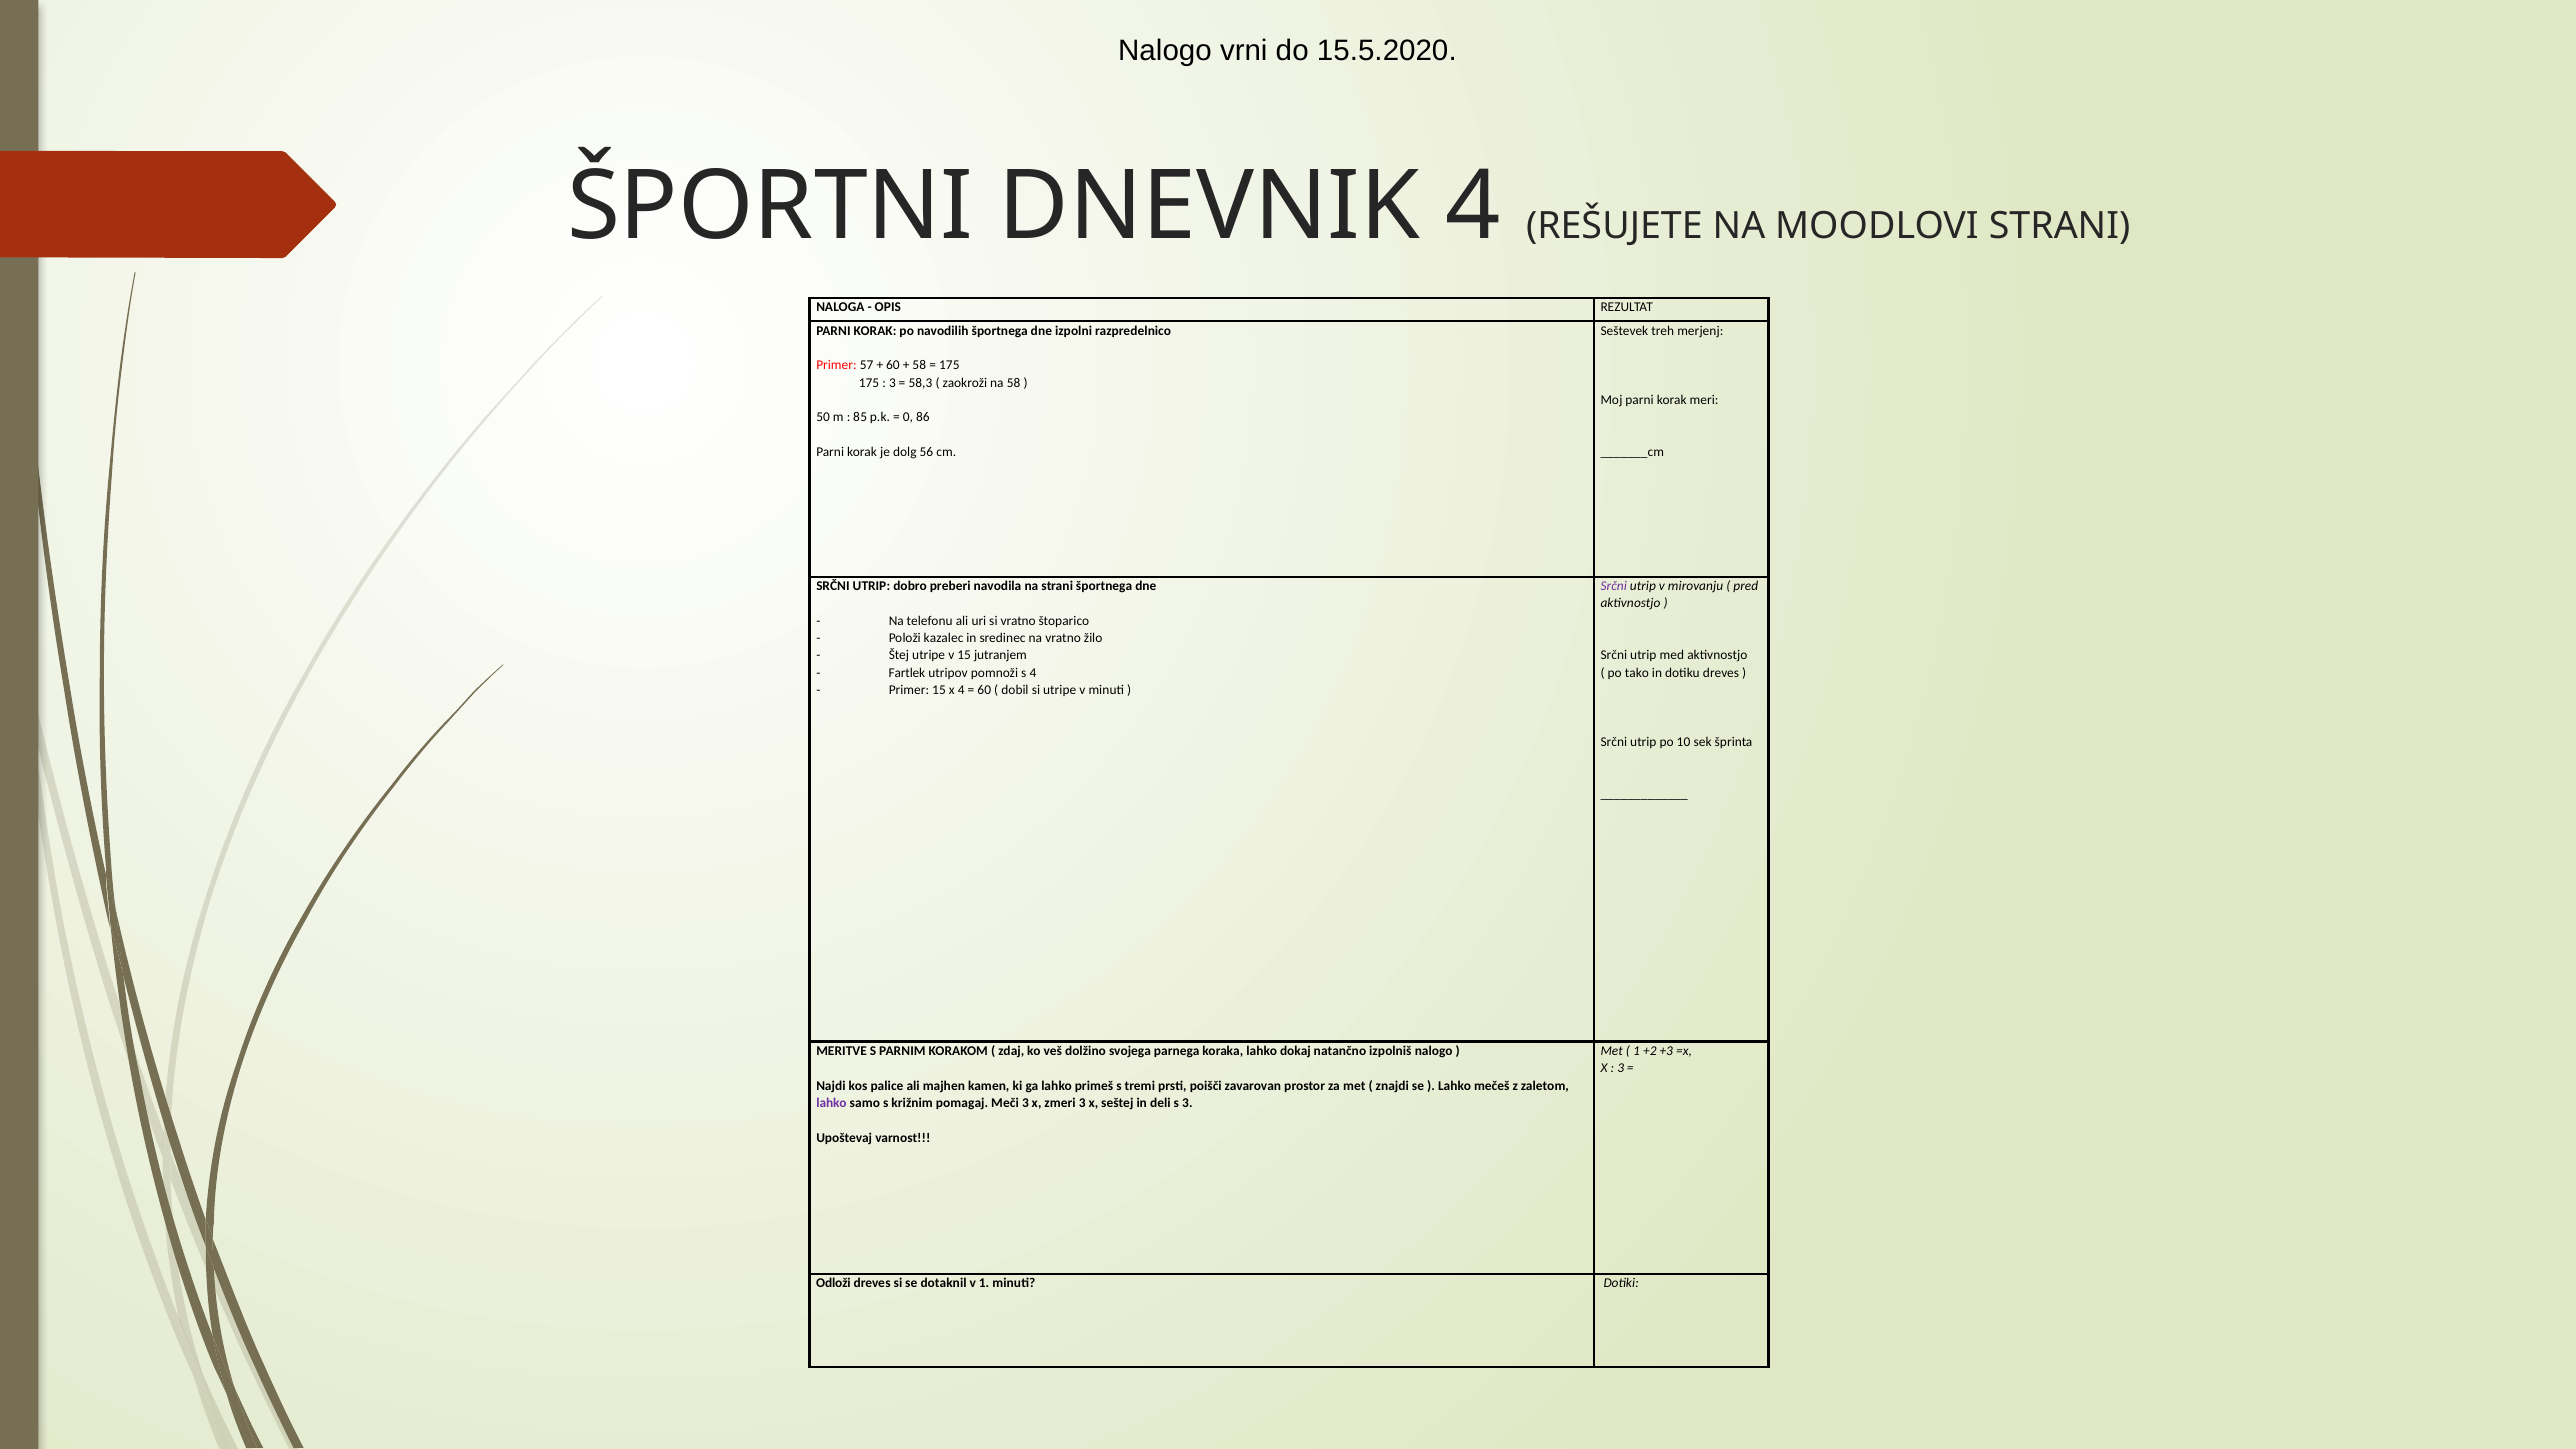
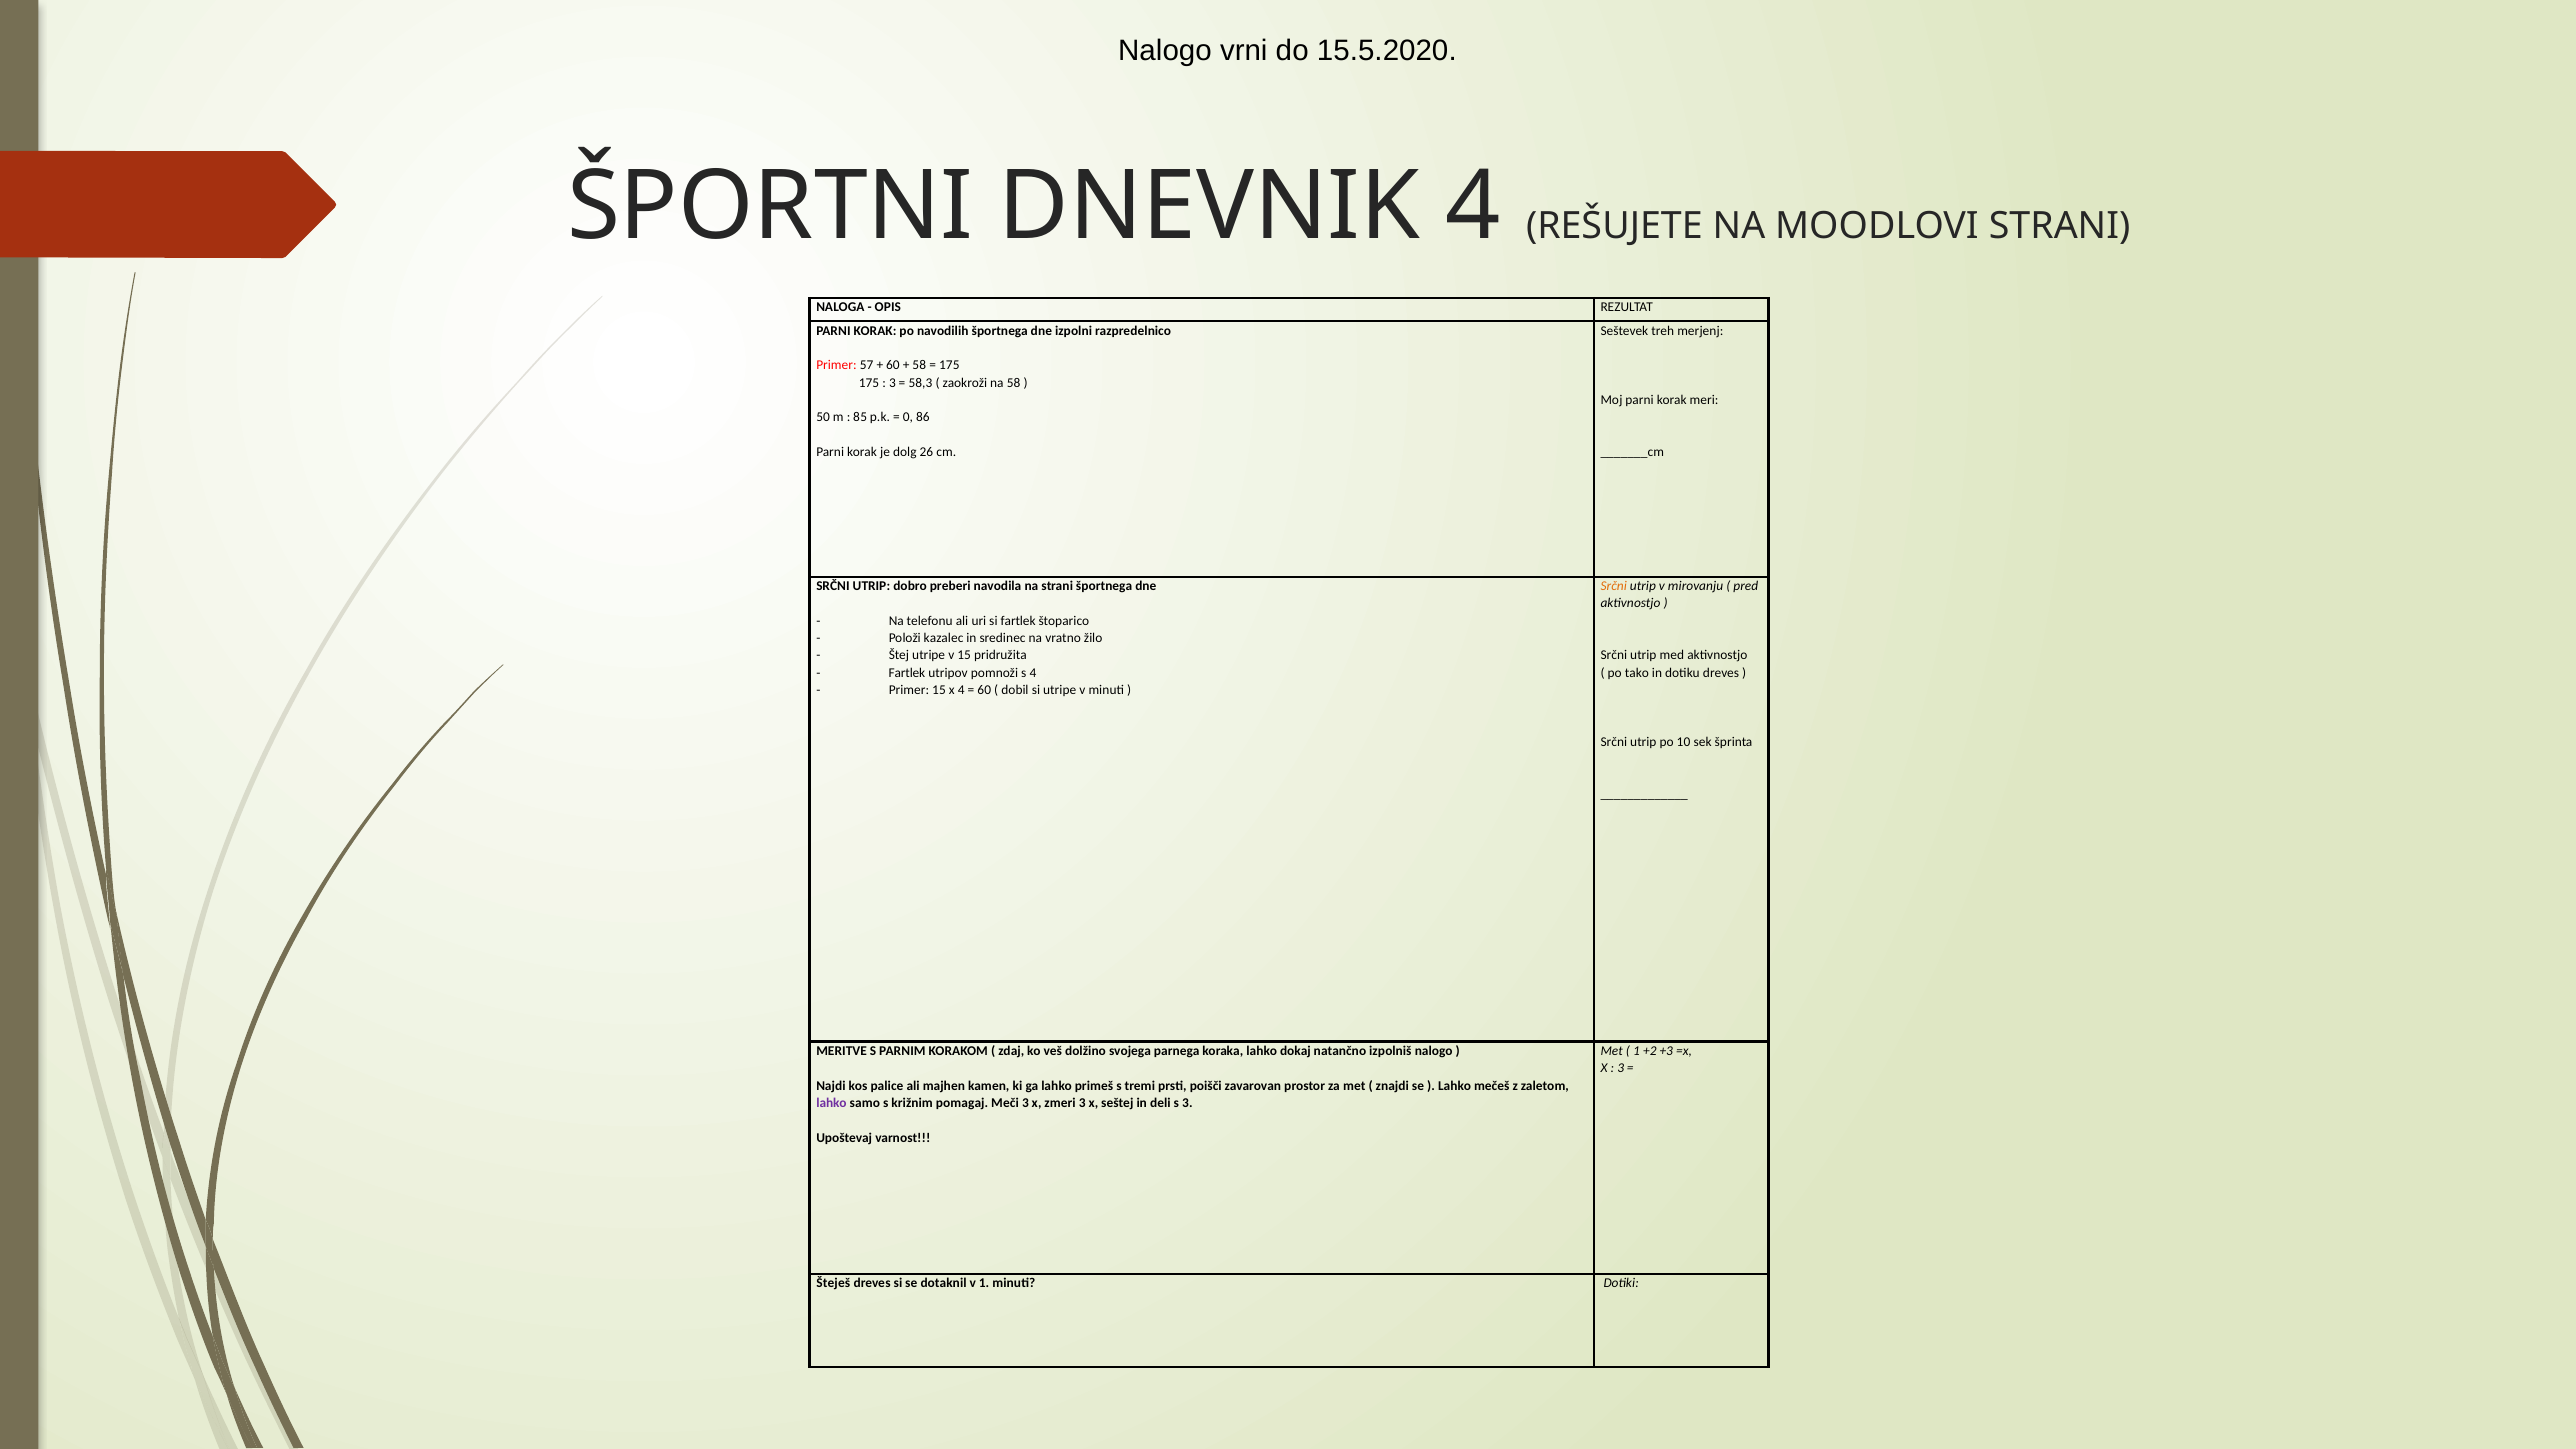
56: 56 -> 26 (926, 452)
Srčni colour: purple -> orange (1614, 586)
si vratno: vratno -> fartlek (1018, 621)
jutranjem: jutranjem -> pridružita (1000, 656)
Odloži: Odloži -> Šteješ (833, 1283)
